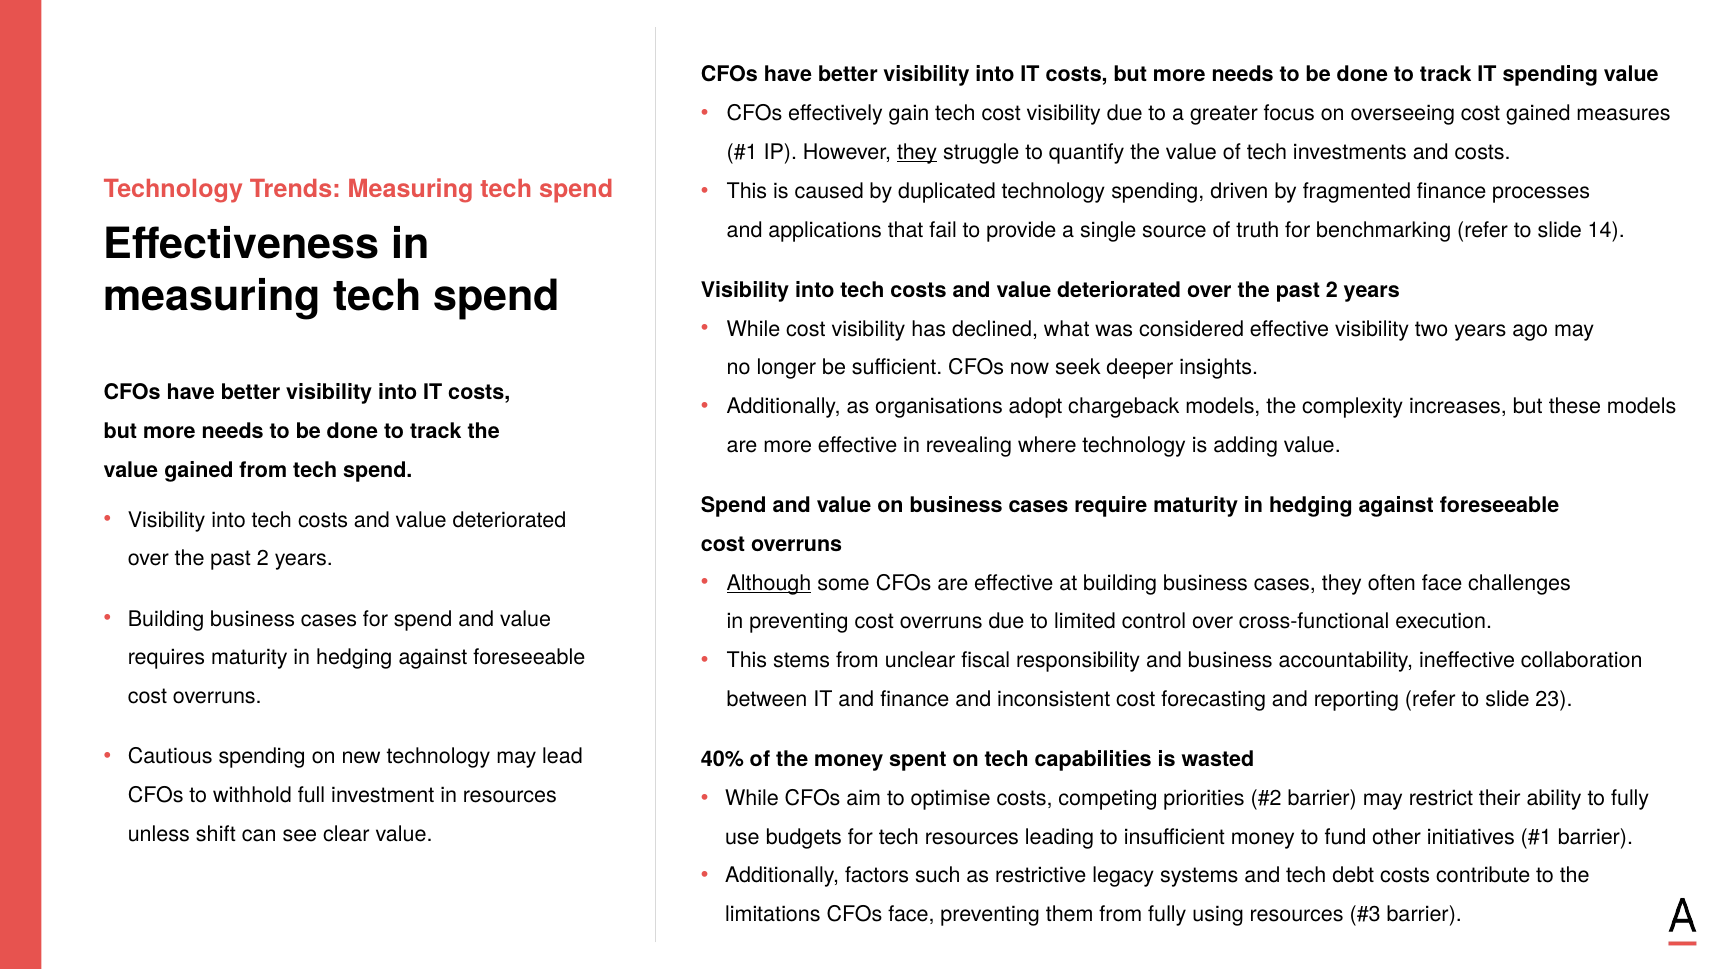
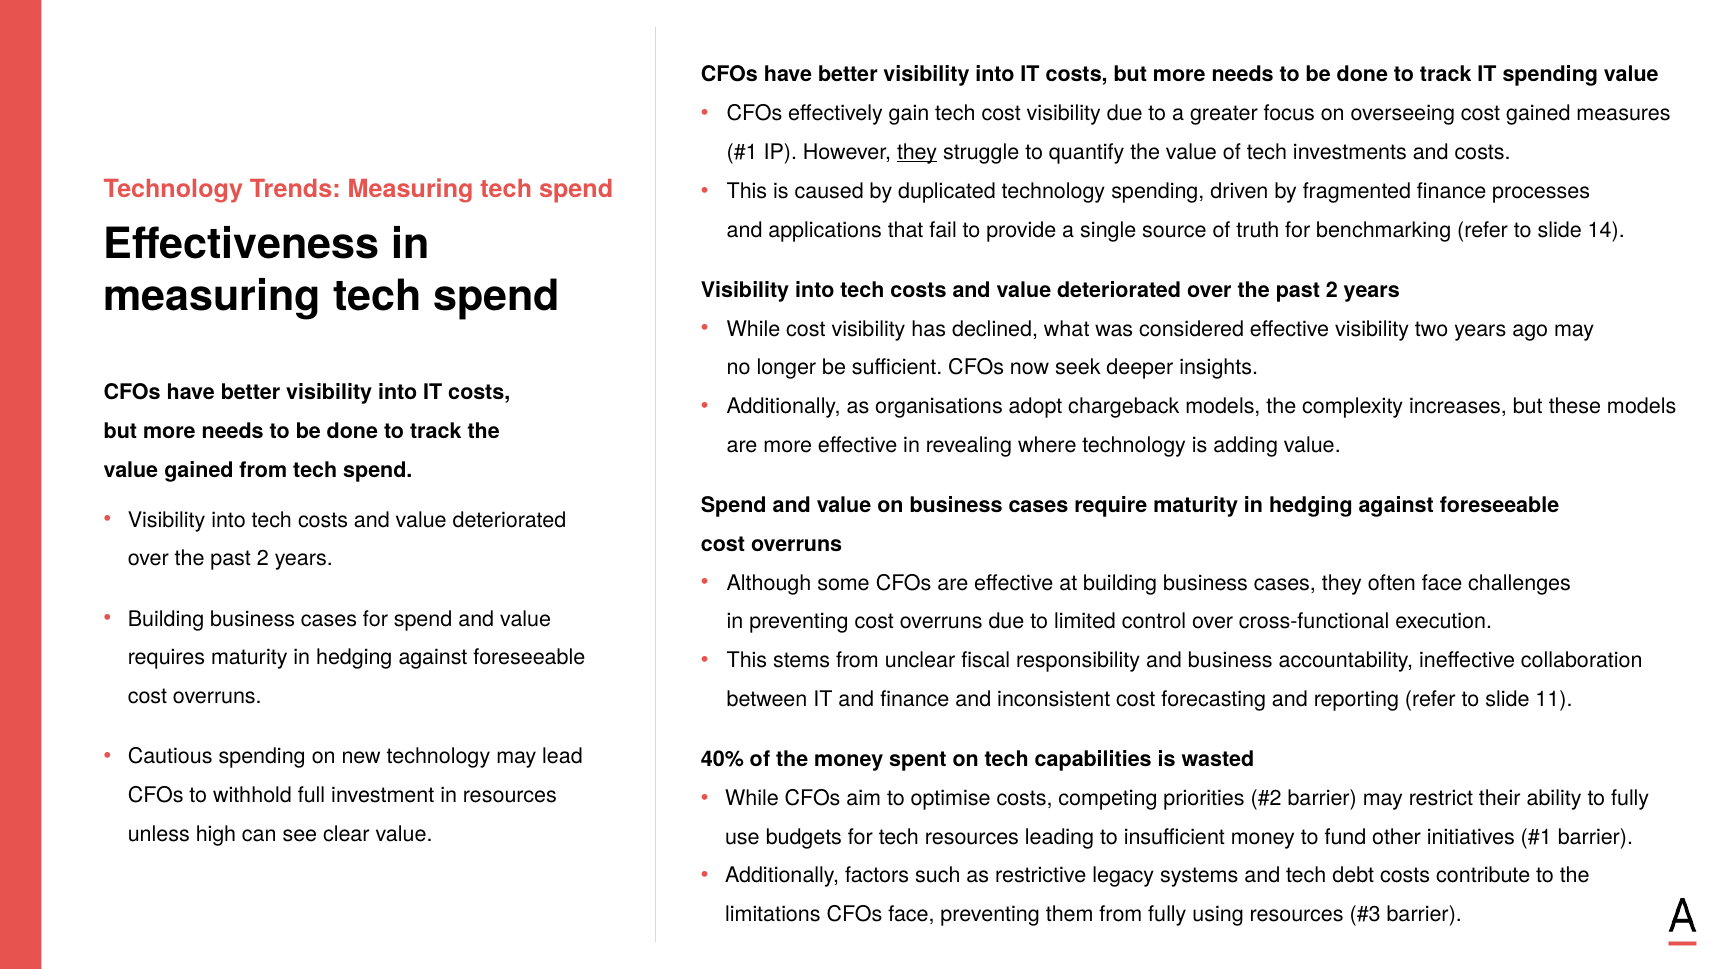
Although underline: present -> none (769, 583)
23: 23 -> 11 (1554, 699)
shift: shift -> high (216, 834)
